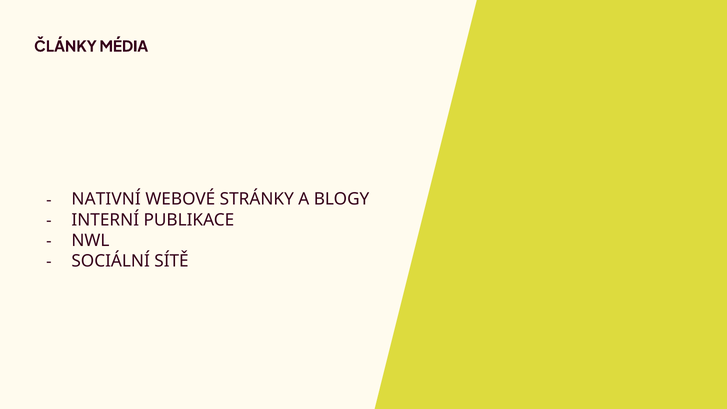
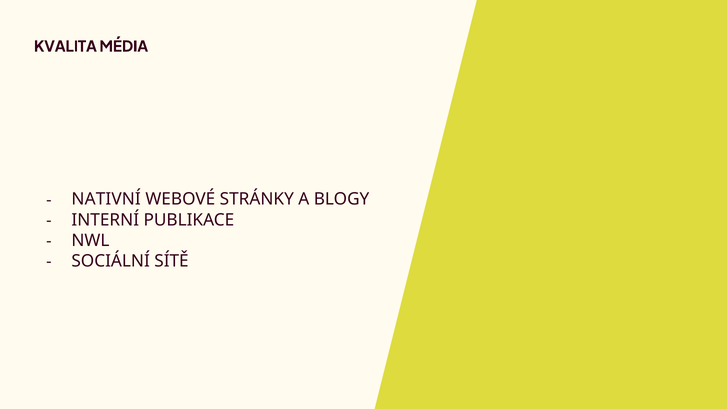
ČLÁNKY: ČLÁNKY -> KVALITA (65, 47)
